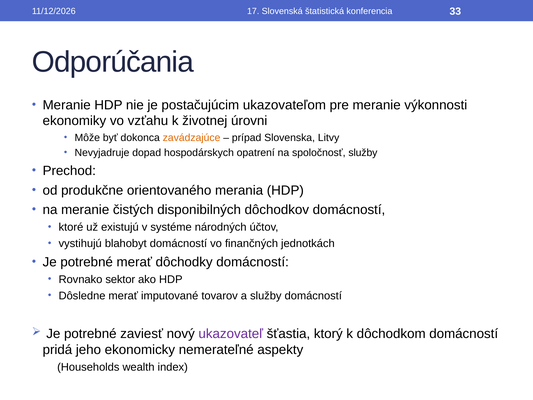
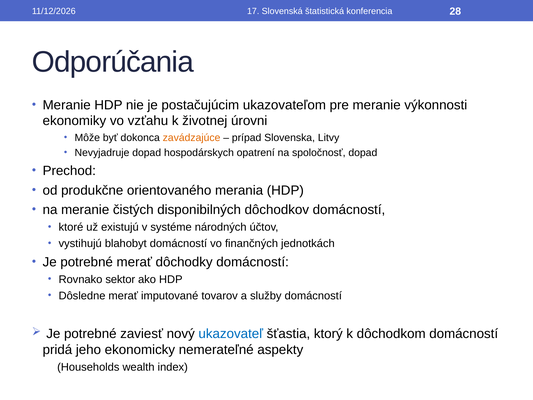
33: 33 -> 28 (455, 11)
spoločnosť služby: služby -> dopad (363, 153)
ukazovateľ colour: purple -> blue (231, 333)
